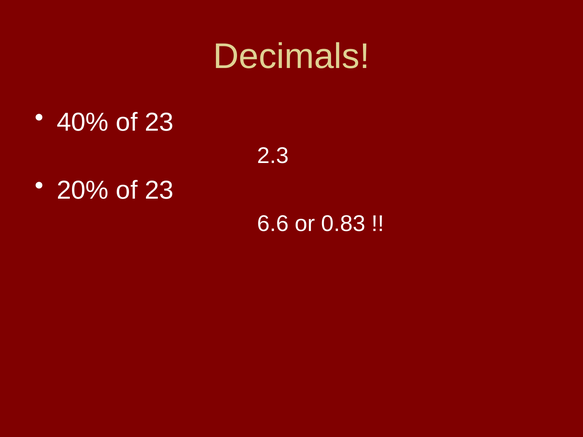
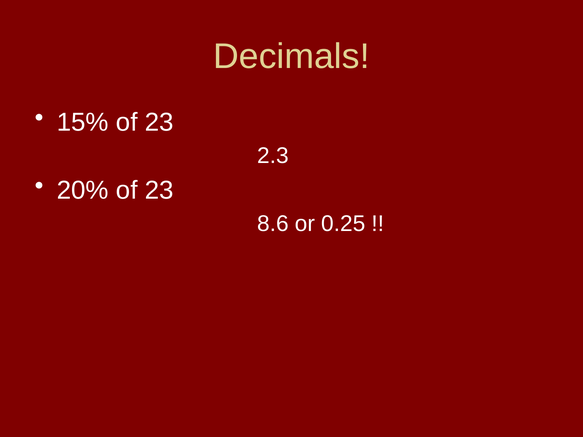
40%: 40% -> 15% (83, 122)
6.6: 6.6 -> 8.6 (273, 224)
0.83: 0.83 -> 0.25 (343, 224)
